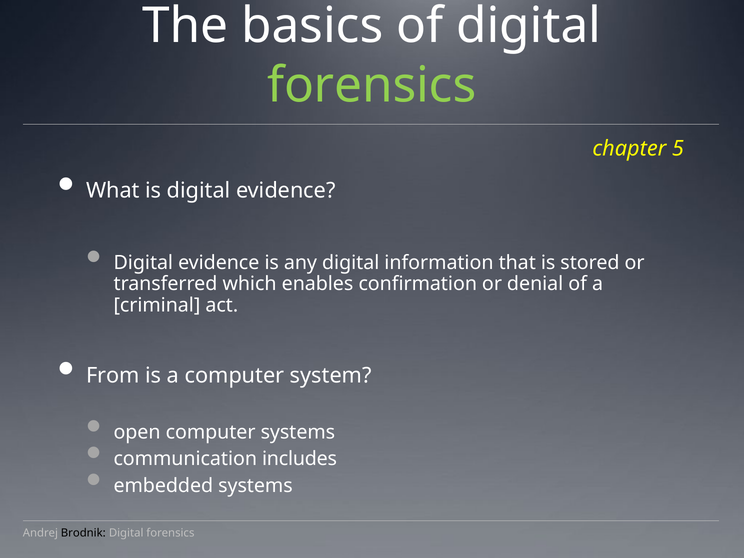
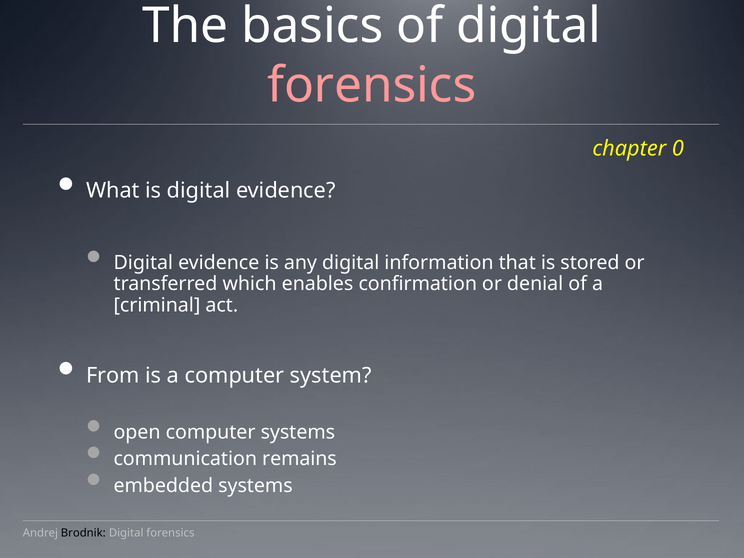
forensics colour: light green -> pink (372, 85)
5: 5 -> 0 (678, 148)
includes: includes -> remains (299, 459)
